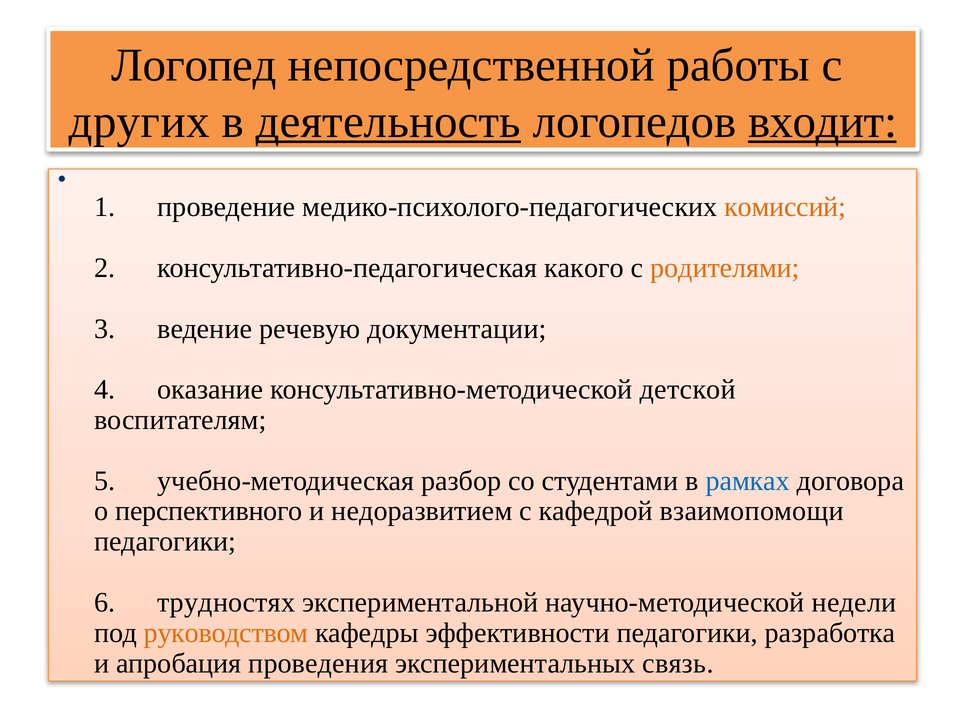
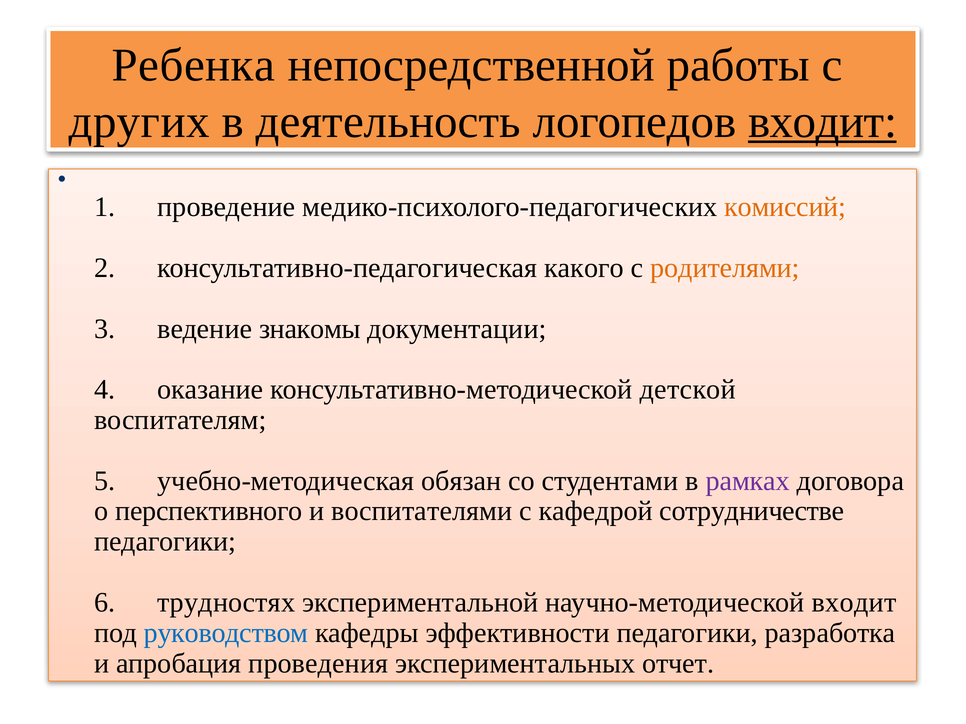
Логопед: Логопед -> Ребенка (193, 65)
деятельность underline: present -> none (388, 122)
речевую: речевую -> знакомы (310, 329)
разбор: разбор -> обязан (461, 481)
рамках colour: blue -> purple (748, 481)
недоразвитием: недоразвитием -> воспитателями (422, 512)
взаимопомощи: взаимопомощи -> сотрудничестве (752, 512)
научно-методической недели: недели -> входит (854, 603)
руководством colour: orange -> blue (226, 633)
связь: связь -> отчет (678, 664)
